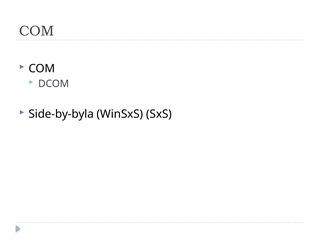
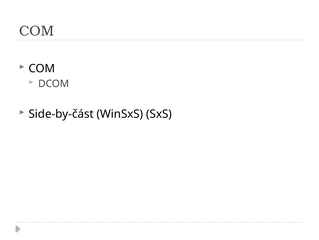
Side-by-byla: Side-by-byla -> Side-by-část (61, 114)
